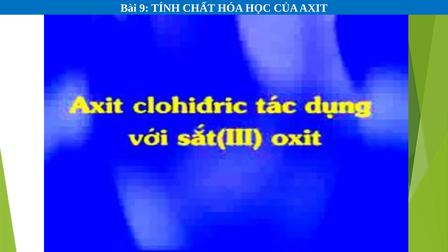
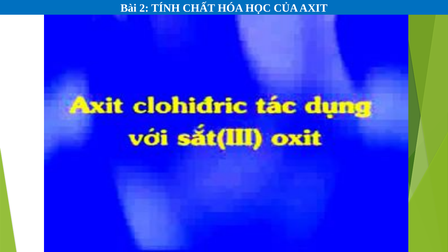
9: 9 -> 2 (144, 8)
